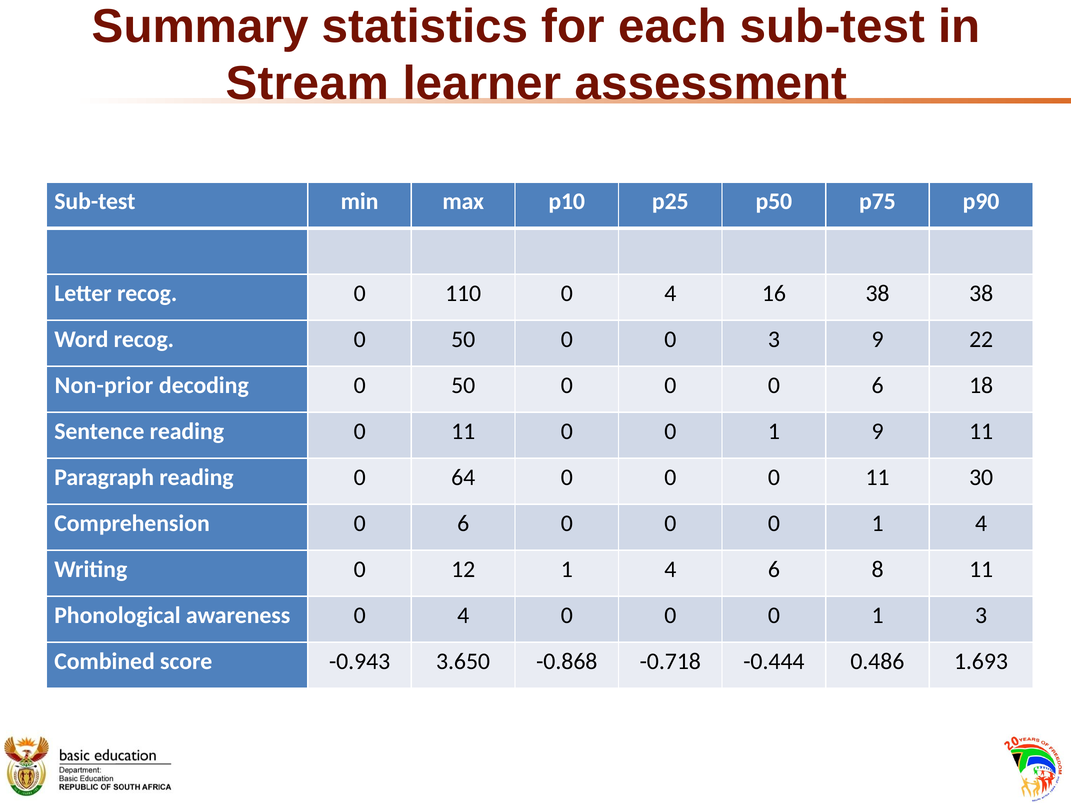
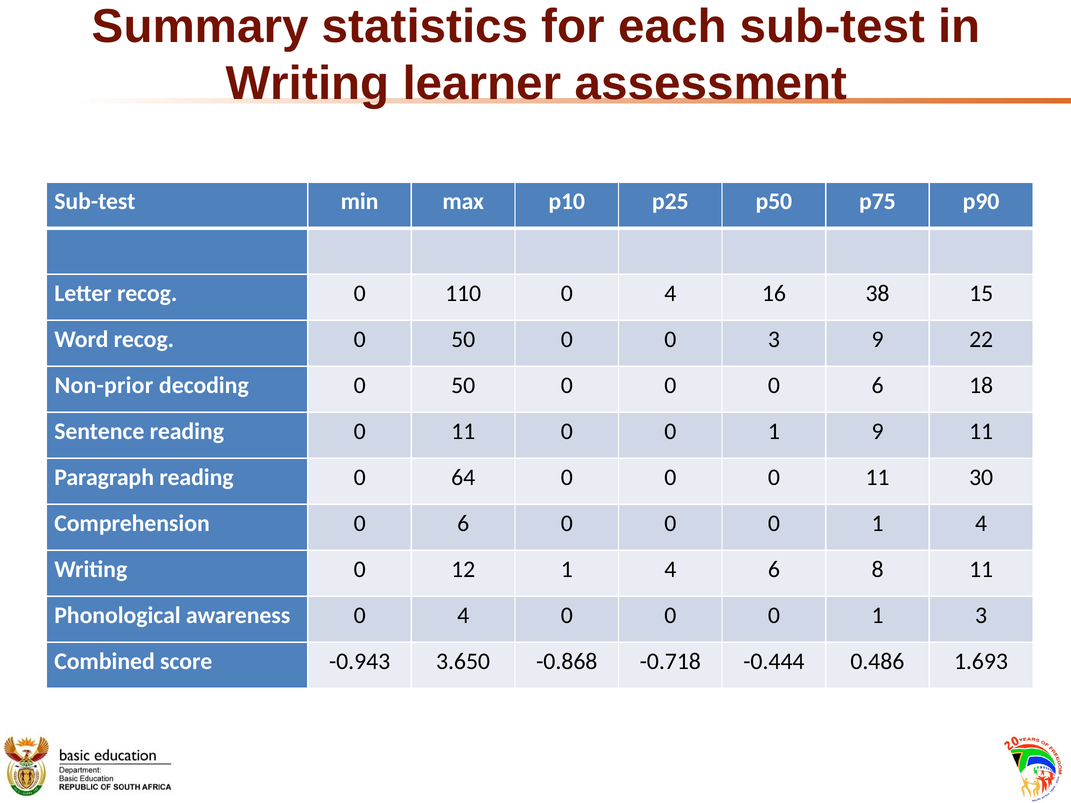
Stream: Stream -> Writing (307, 83)
38 38: 38 -> 15 (981, 294)
